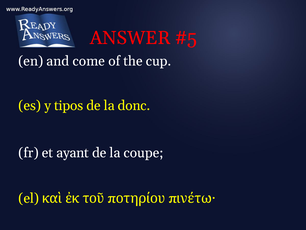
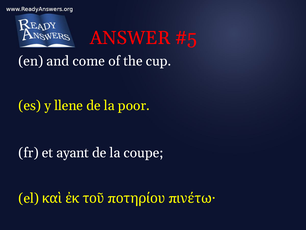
tipos: tipos -> llene (69, 105)
donc: donc -> poor (134, 105)
